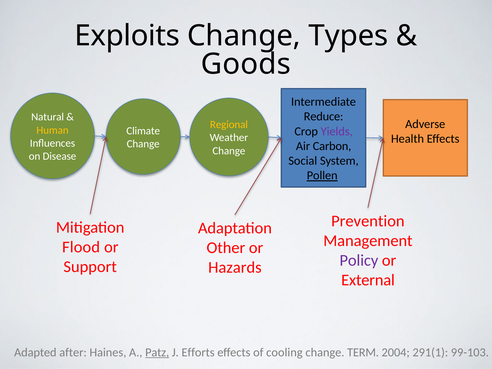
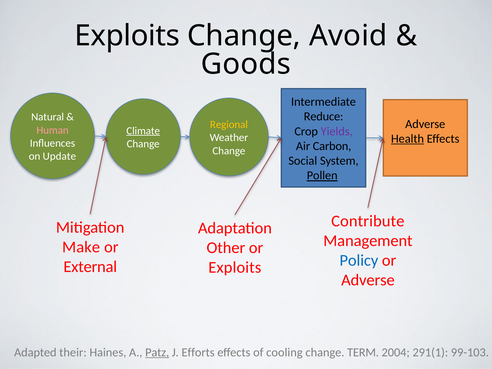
Types: Types -> Avoid (348, 36)
Human colour: yellow -> pink (53, 130)
Climate underline: none -> present (143, 131)
Health underline: none -> present (408, 139)
Disease: Disease -> Update (59, 156)
Prevention: Prevention -> Contribute (368, 221)
Flood: Flood -> Make (81, 247)
Policy colour: purple -> blue (359, 260)
Support: Support -> External (90, 267)
Hazards: Hazards -> Exploits (235, 268)
External: External -> Adverse (368, 280)
after: after -> their (73, 352)
